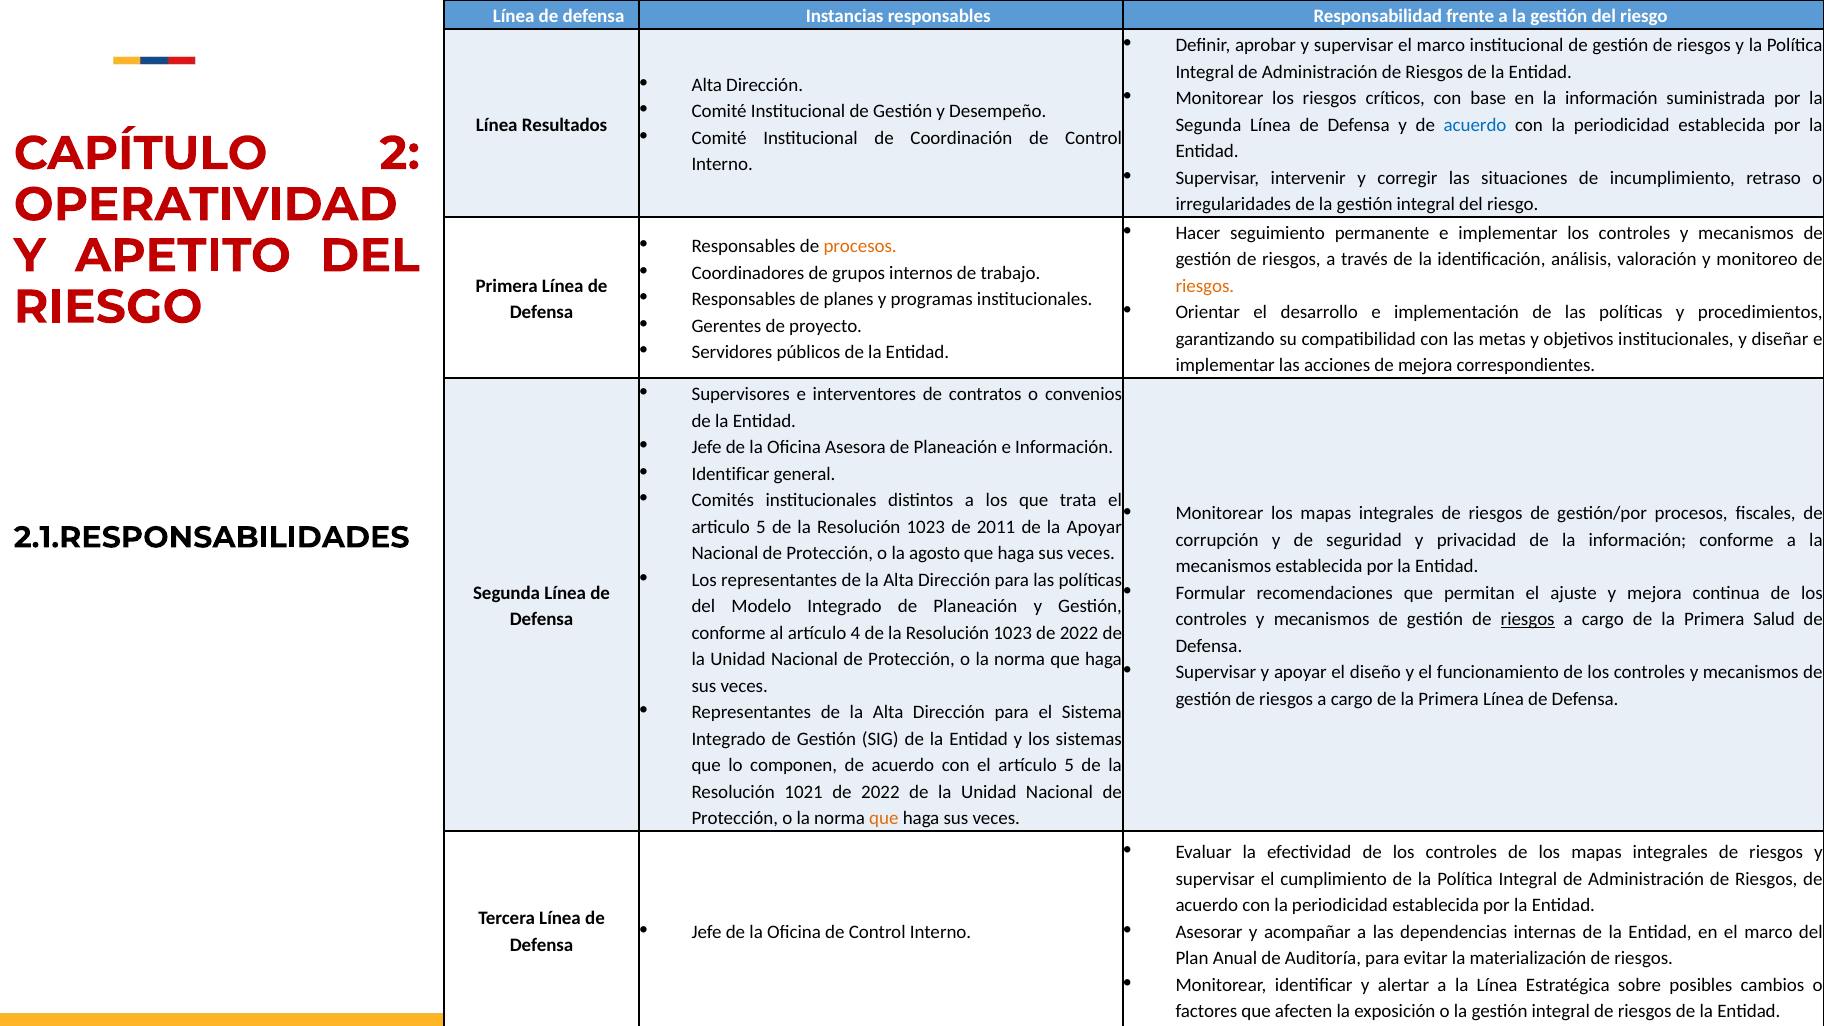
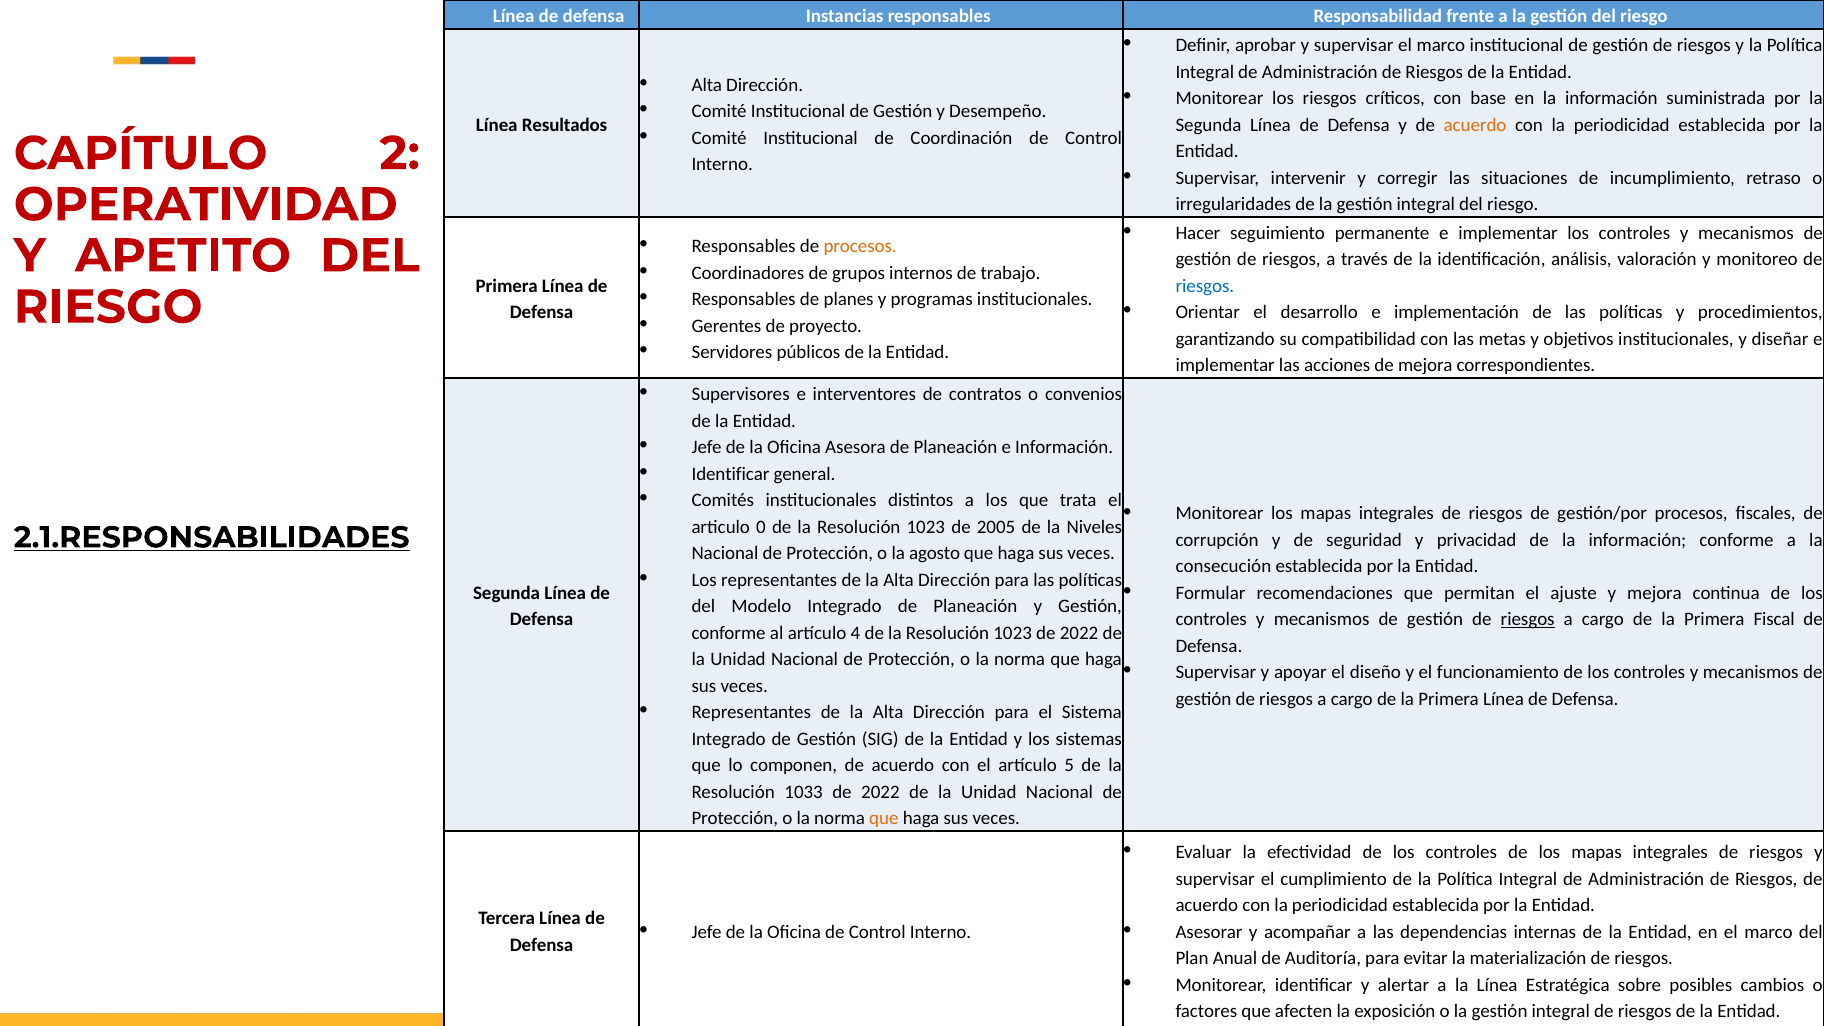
acuerdo colour: blue -> orange (1475, 125)
riesgos colour: orange -> blue (1205, 286)
articulo 5: 5 -> 0 (761, 527)
2011: 2011 -> 2005 (996, 527)
la Apoyar: Apoyar -> Niveles (1094, 527)
2.1.RESPONSABILIDADES underline: none -> present (212, 537)
mecanismos: mecanismos -> consecución (1223, 567)
Salud: Salud -> Fiscal (1774, 620)
1021: 1021 -> 1033 (804, 792)
